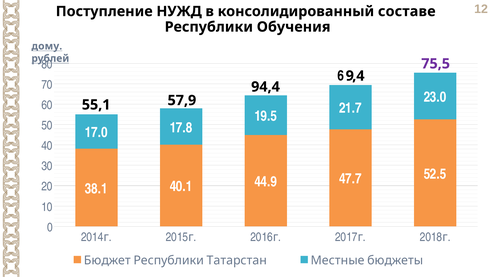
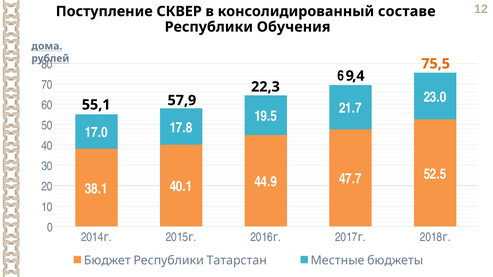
НУЖД: НУЖД -> СКВЕР (179, 11)
дому: дому -> дома (47, 46)
75,5 colour: purple -> orange (436, 64)
94,4: 94,4 -> 22,3 (265, 87)
